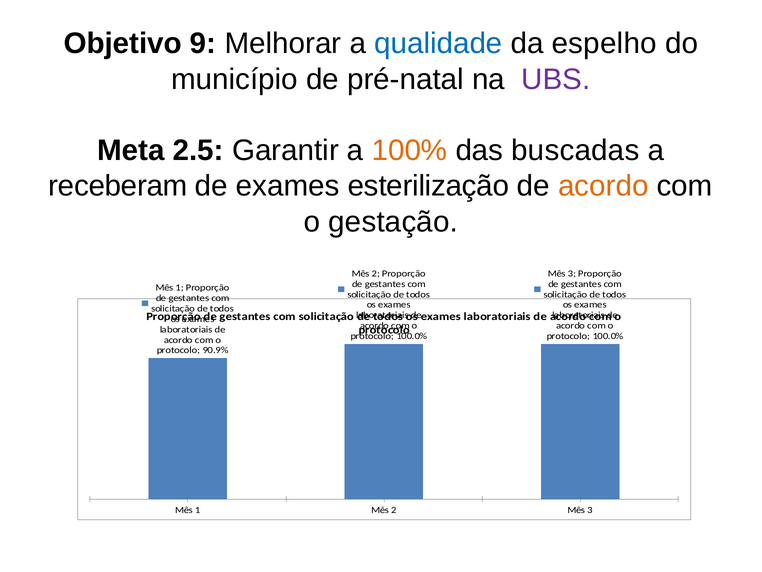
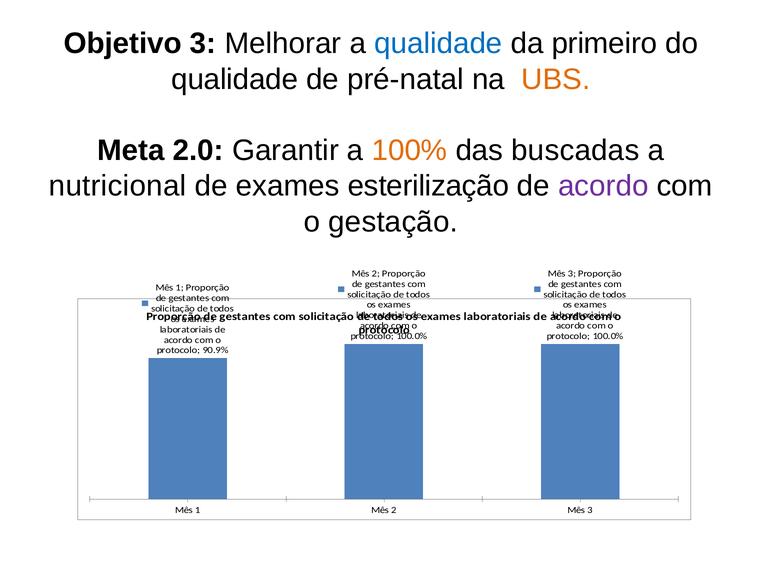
Objetivo 9: 9 -> 3 (203, 44)
espelho: espelho -> primeiro (604, 44)
município: município -> qualidade (235, 79)
UBS colour: purple -> orange (556, 79)
2.5: 2.5 -> 2.0 (198, 150)
receberam: receberam -> nutricional (118, 186)
acordo colour: orange -> purple (603, 186)
